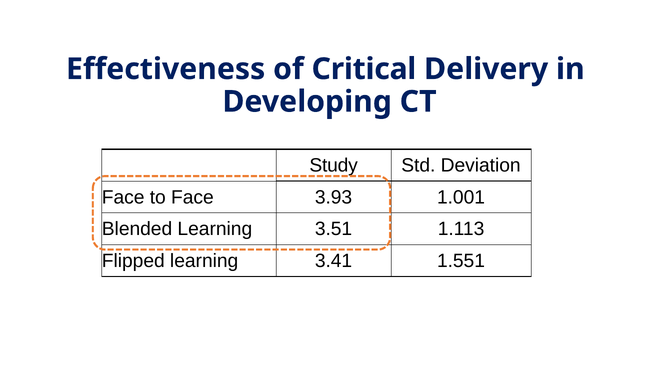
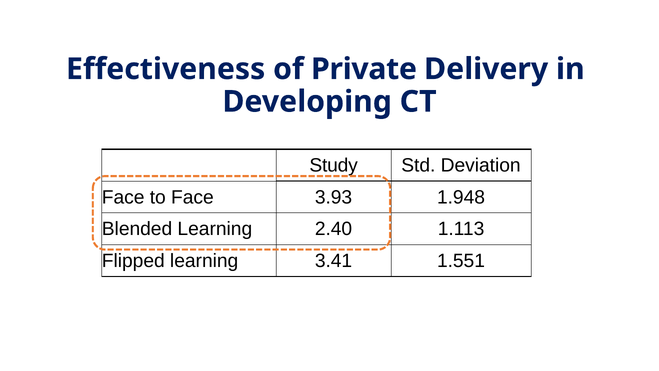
Critical: Critical -> Private (364, 69)
1.001: 1.001 -> 1.948 (461, 197)
3.51: 3.51 -> 2.40 (334, 229)
